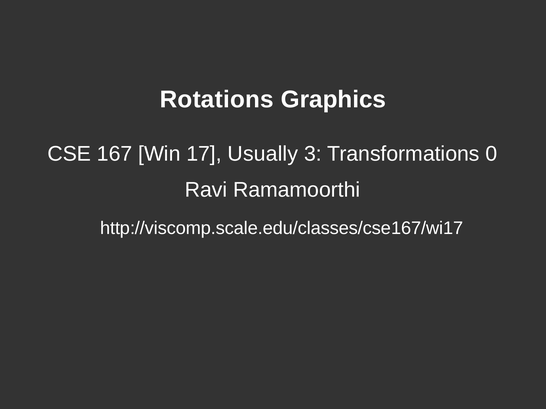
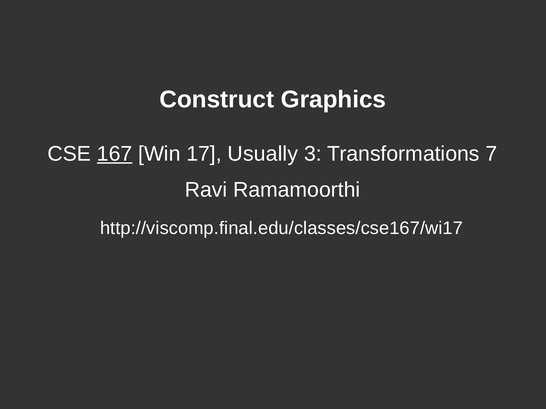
Rotations: Rotations -> Construct (217, 99)
167 underline: none -> present (115, 154)
0: 0 -> 7 (491, 154)
http://viscomp.scale.edu/classes/cse167/wi17: http://viscomp.scale.edu/classes/cse167/wi17 -> http://viscomp.final.edu/classes/cse167/wi17 (282, 228)
